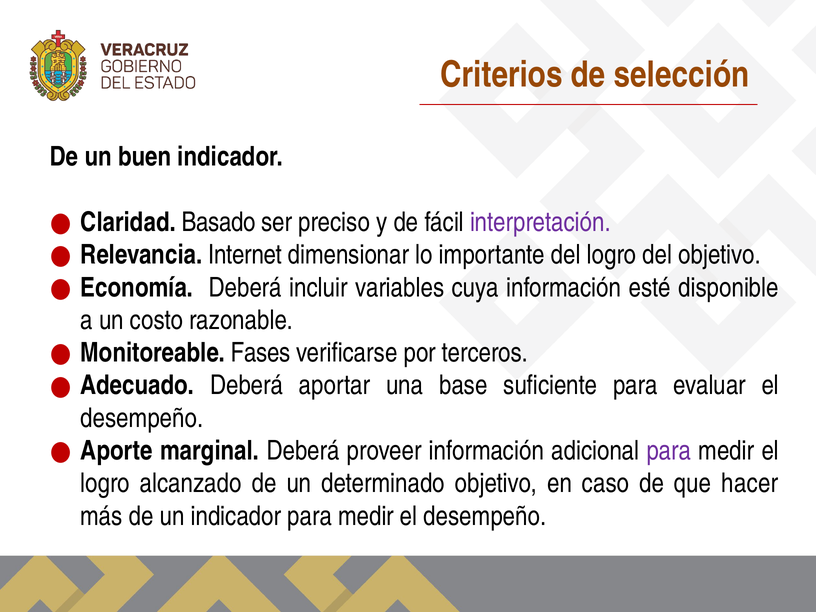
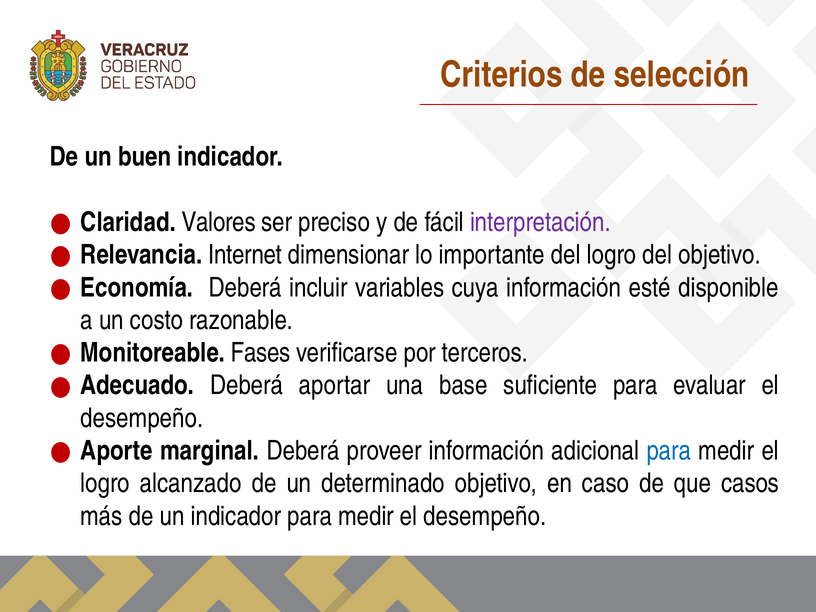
Basado: Basado -> Valores (219, 222)
para colour: purple -> blue (669, 451)
hacer: hacer -> casos (750, 483)
